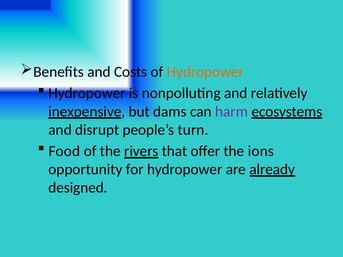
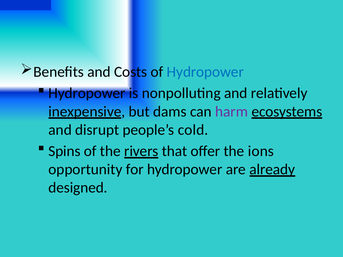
Hydropower colour: orange -> blue (205, 72)
turn: turn -> cold (193, 130)
Food: Food -> Spins (64, 151)
